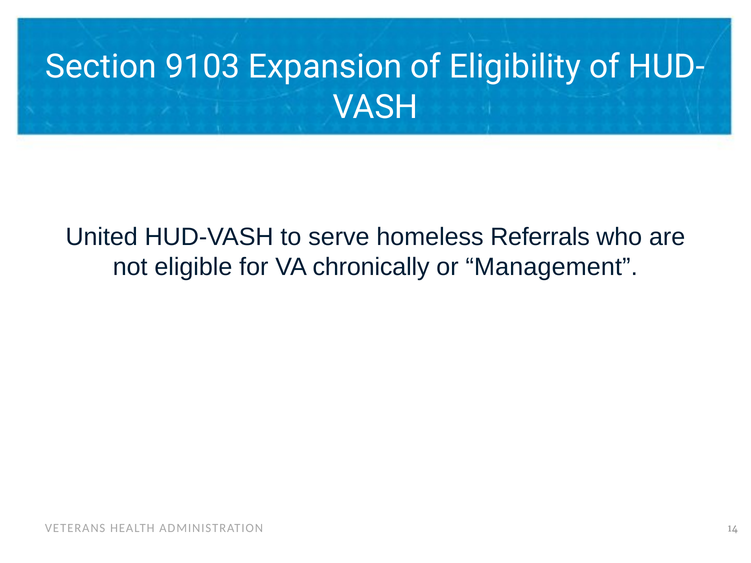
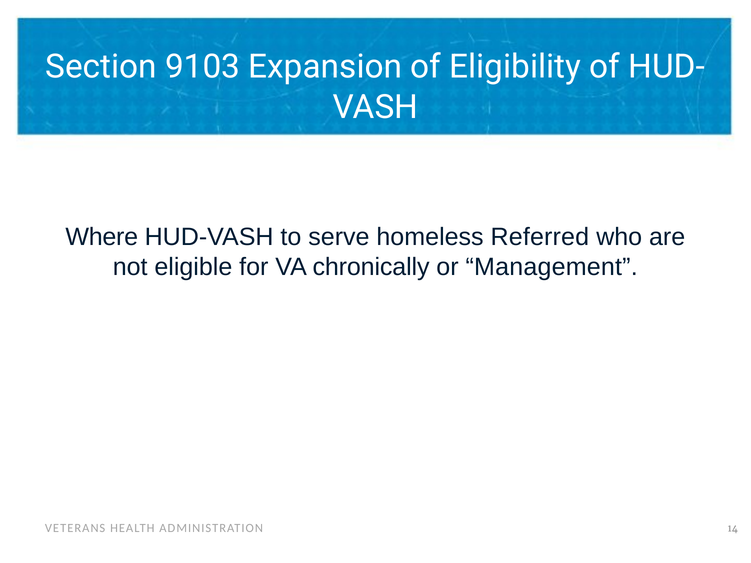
United: United -> Where (102, 237)
Referrals: Referrals -> Referred (540, 237)
